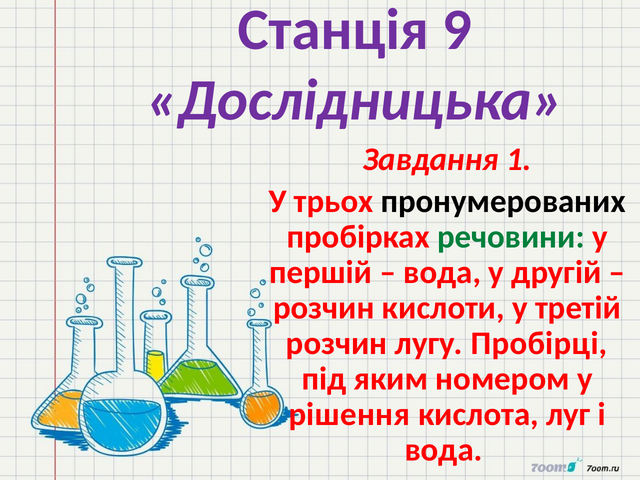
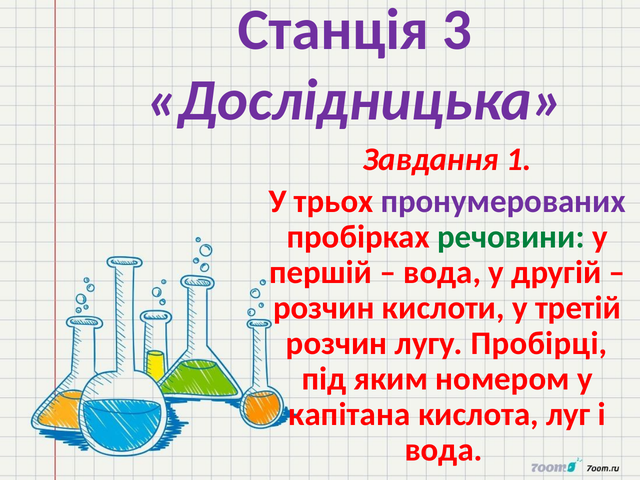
9: 9 -> 3 (457, 30)
пронумерованих colour: black -> purple (503, 201)
рішення: рішення -> капітана (349, 414)
